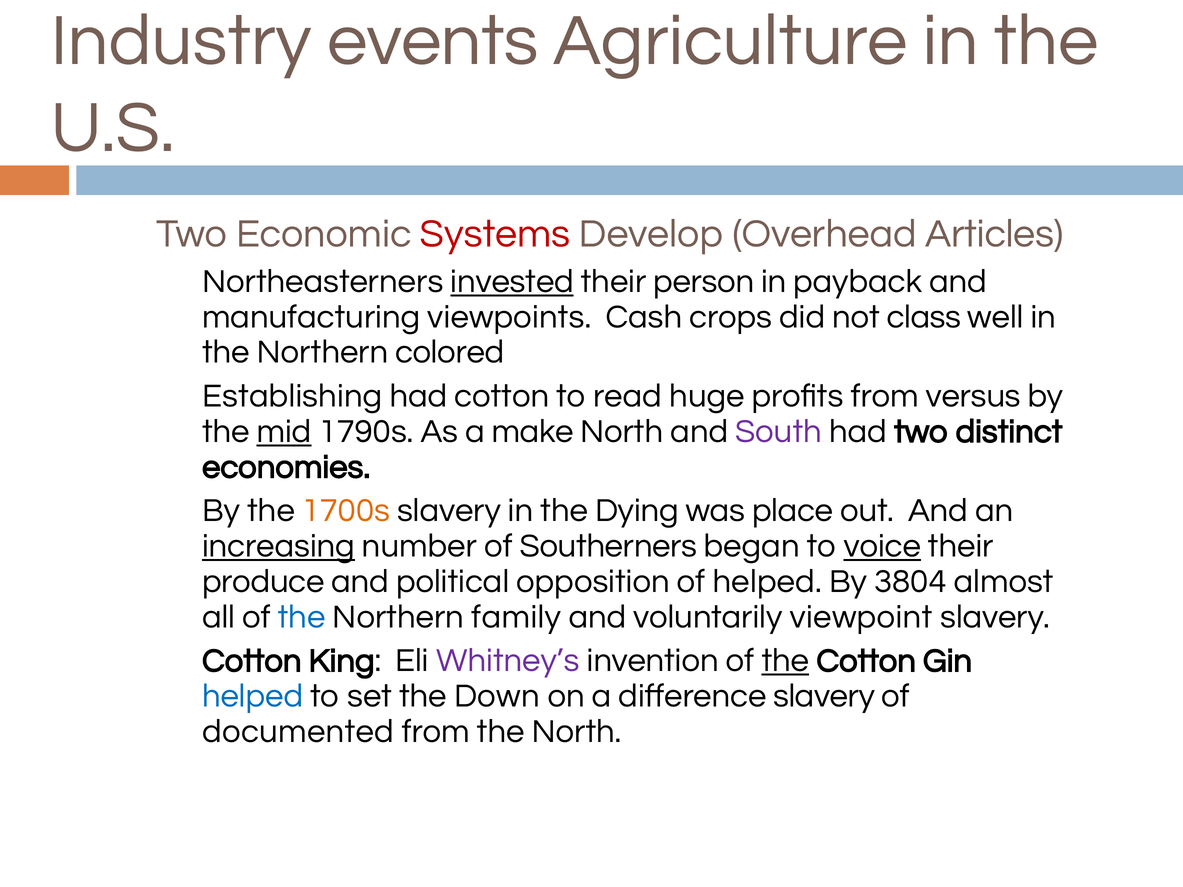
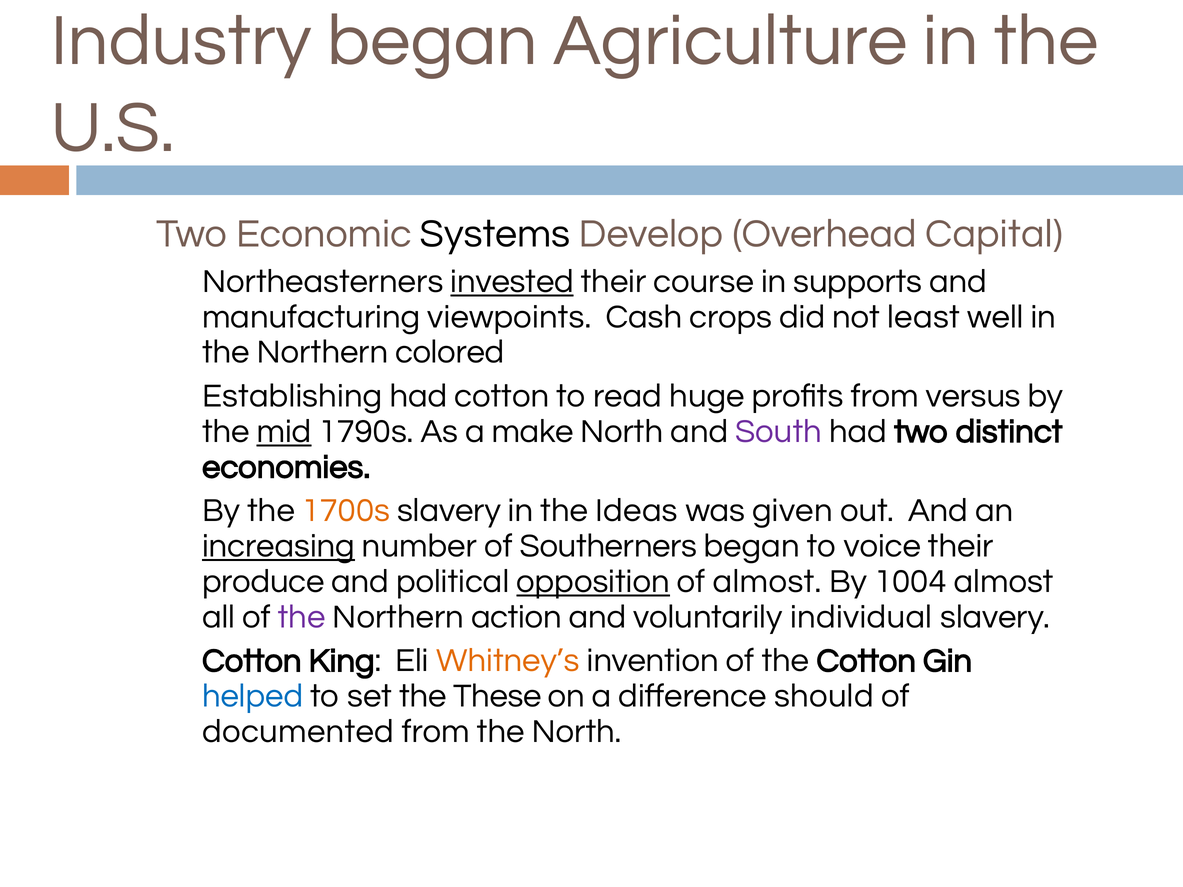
Industry events: events -> began (433, 41)
Systems colour: red -> black (495, 234)
Articles: Articles -> Capital (994, 234)
person: person -> course (704, 281)
payback: payback -> supports (858, 281)
class: class -> least (924, 317)
Dying: Dying -> Ideas (637, 511)
place: place -> given (792, 511)
voice underline: present -> none (882, 546)
opposition underline: none -> present (593, 582)
of helped: helped -> almost (767, 582)
3804: 3804 -> 1004 (910, 582)
the colour: blue -> purple (302, 617)
family: family -> action (516, 617)
viewpoint: viewpoint -> individual (861, 617)
Whitney’s colour: purple -> orange (508, 661)
the underline: present -> none (785, 661)
Down: Down -> These (497, 696)
difference slavery: slavery -> should (824, 696)
